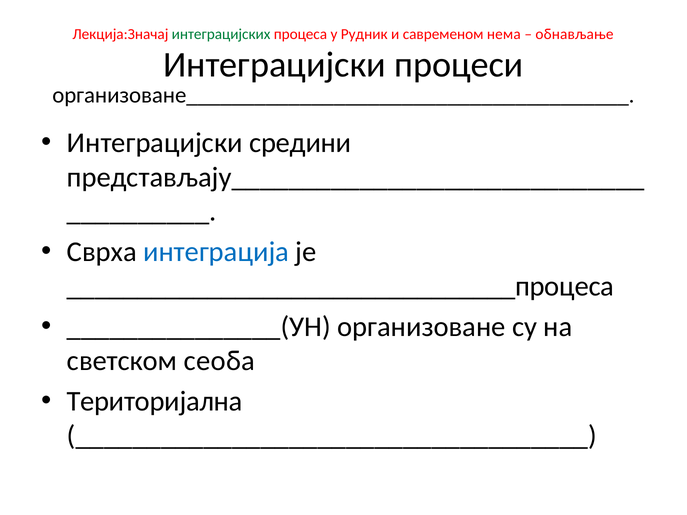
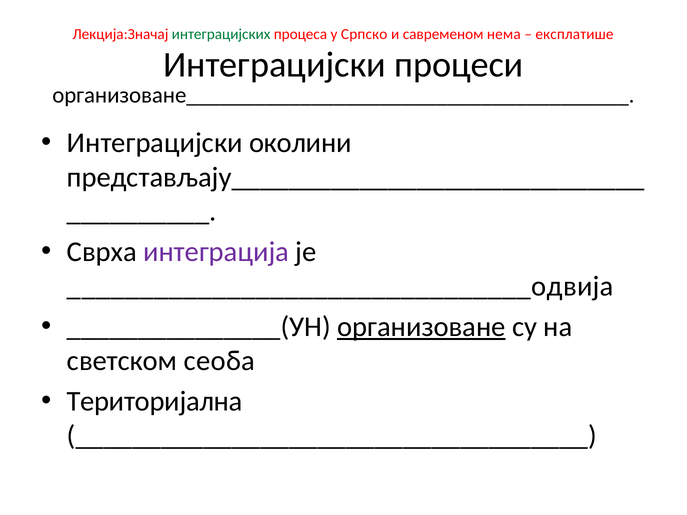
Рудник: Рудник -> Српско (364, 34)
обнављање: обнављање -> експлатише (574, 34)
средини: средини -> околини (300, 143)
интеграција colour: blue -> purple (216, 252)
________________________________процеса: ________________________________процеса -> ________________________________одвија (340, 286)
организоване underline: none -> present (421, 327)
